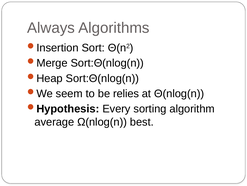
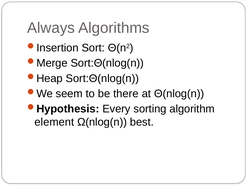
relies: relies -> there (126, 93)
average: average -> element (54, 122)
